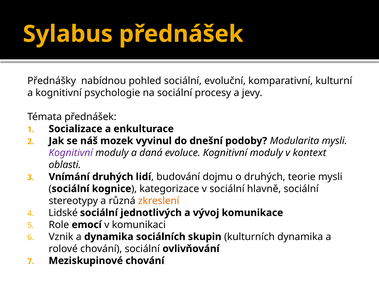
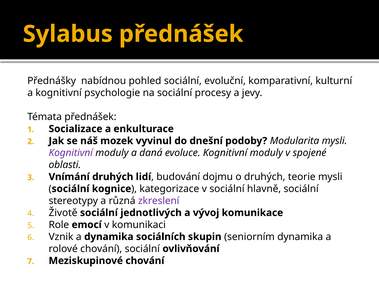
kontext: kontext -> spojené (310, 153)
zkreslení colour: orange -> purple (159, 201)
Lidské: Lidské -> Životě (63, 213)
kulturních: kulturních -> seniorním (249, 237)
